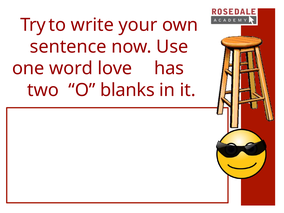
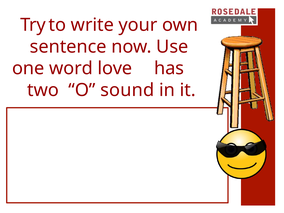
blanks: blanks -> sound (127, 90)
